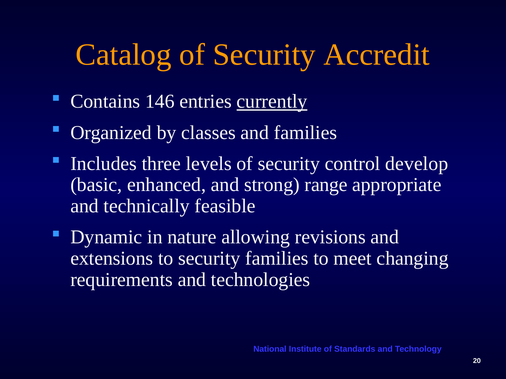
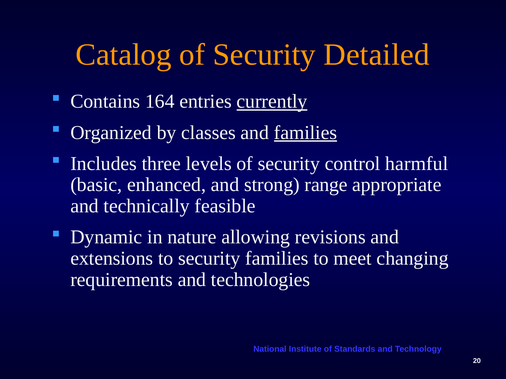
Accredit: Accredit -> Detailed (377, 55)
146: 146 -> 164 (160, 102)
families underline: none -> present (305, 133)
develop: develop -> harmful (417, 164)
